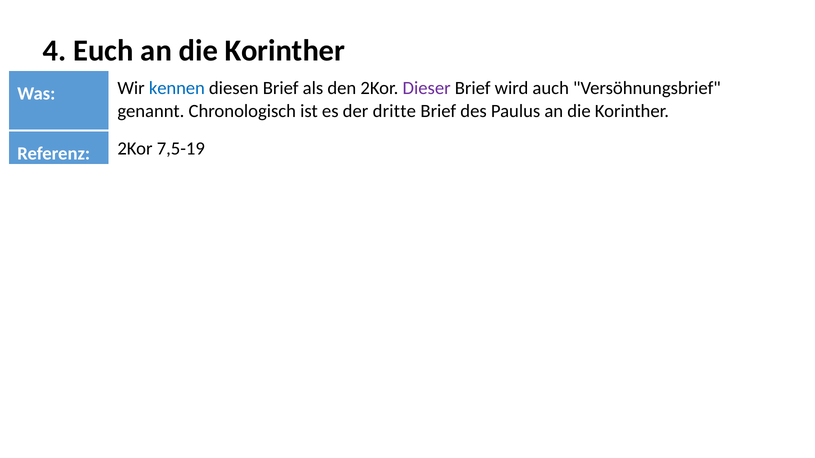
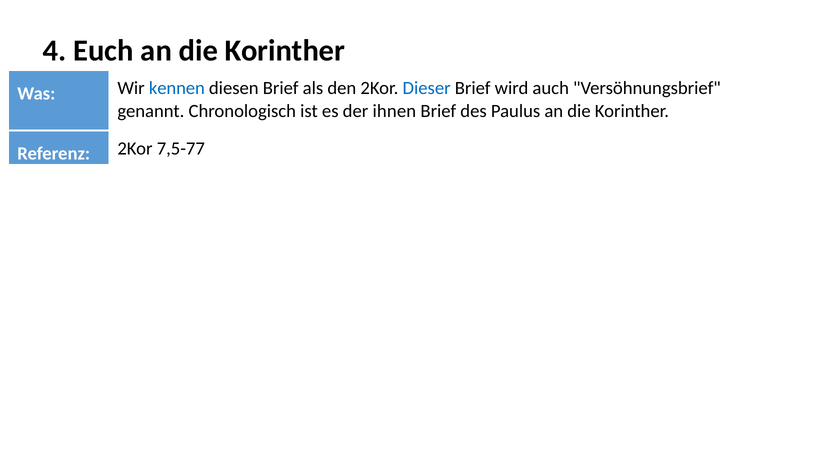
Dieser colour: purple -> blue (427, 88)
dritte: dritte -> ihnen (394, 111)
7,5-19: 7,5-19 -> 7,5-77 (181, 149)
